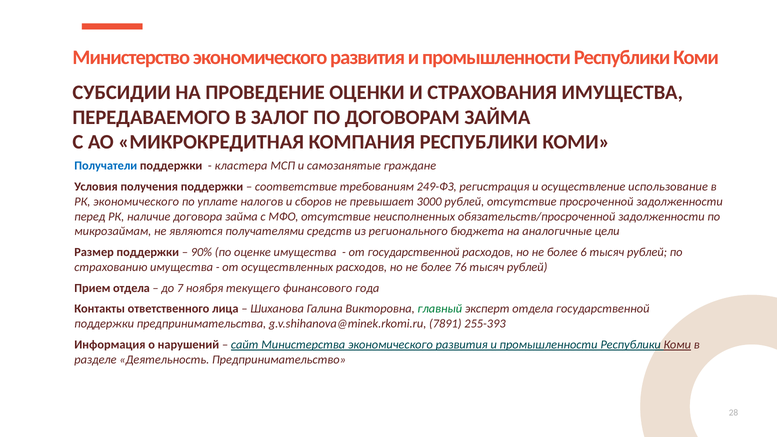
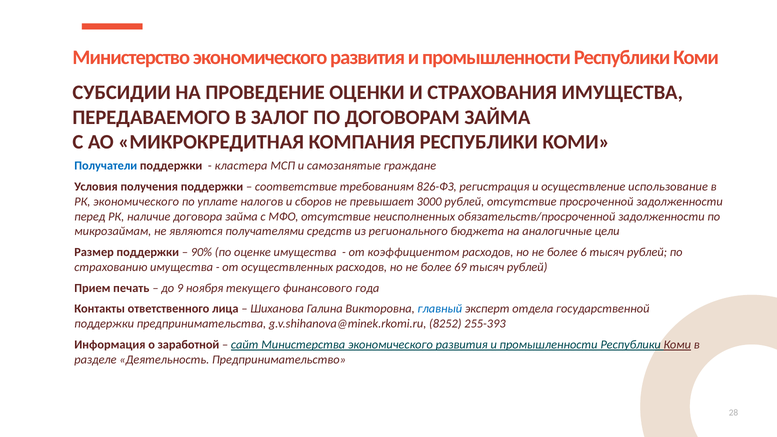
249-ФЗ: 249-ФЗ -> 826-ФЗ (437, 187)
от государственной: государственной -> коэффициентом (413, 252)
76: 76 -> 69 (460, 267)
Прием отдела: отдела -> печать (131, 288)
7: 7 -> 9 (180, 288)
главный colour: green -> blue (440, 309)
7891: 7891 -> 8252 (445, 324)
нарушений: нарушений -> заработной (188, 345)
